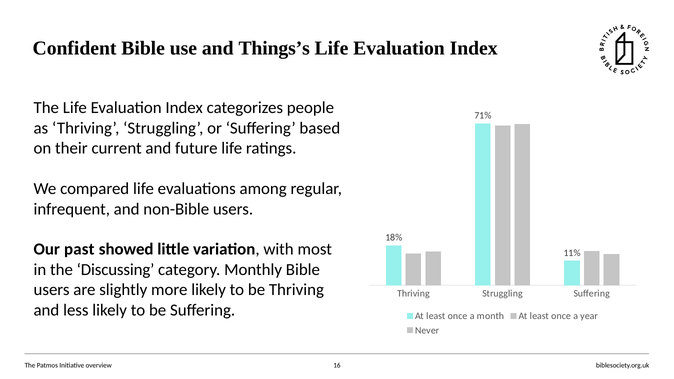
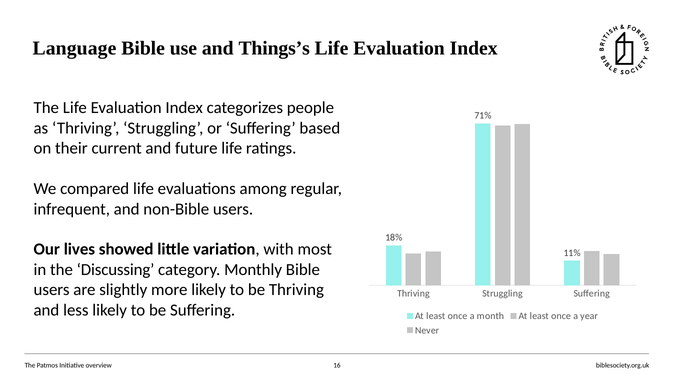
Confident: Confident -> Language (74, 48)
past: past -> lives (79, 249)
